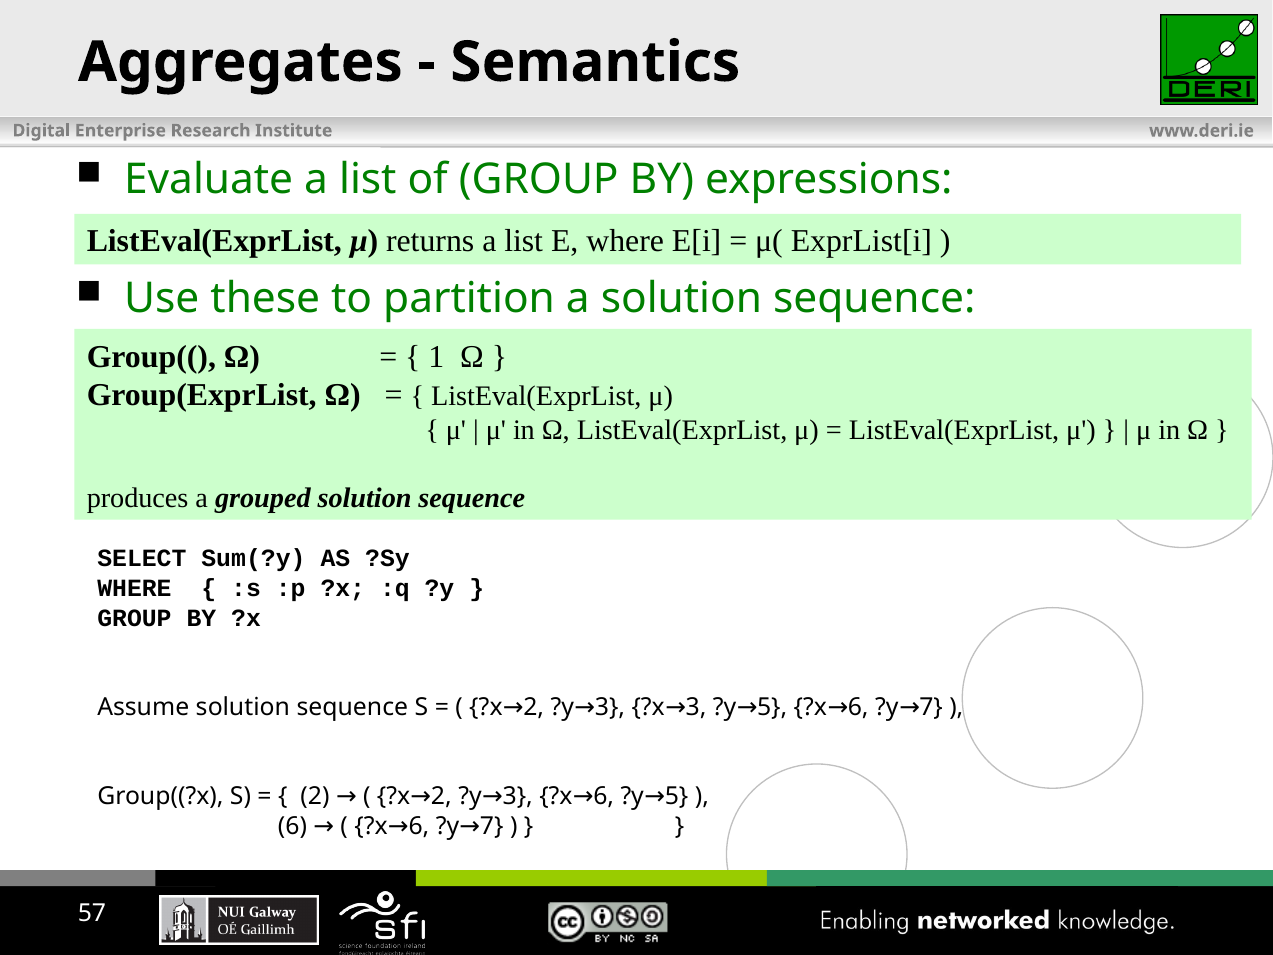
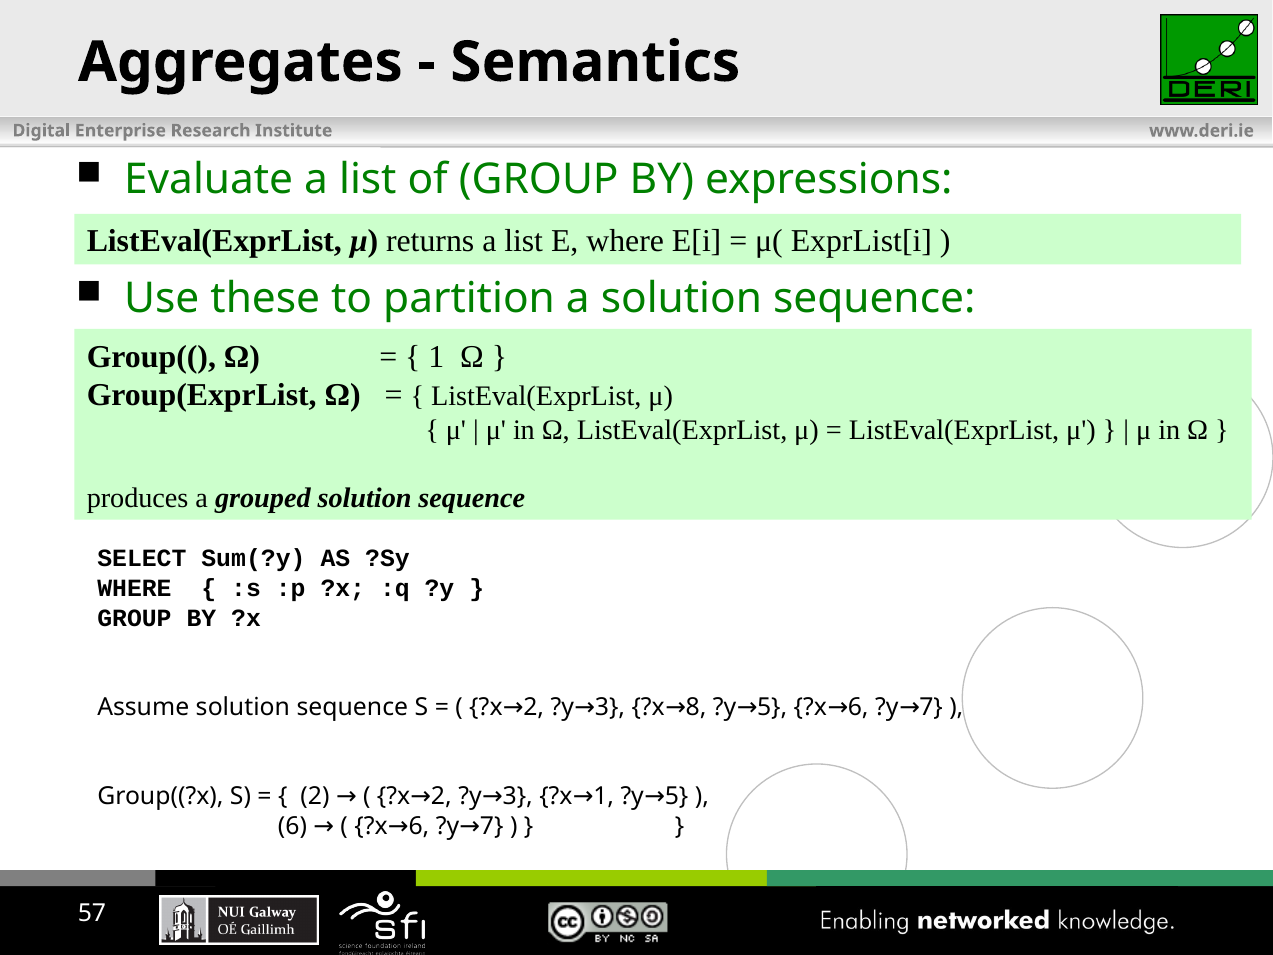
?x 3: 3 -> 8 (696, 707)
6: 6 -> 1 (604, 796)
